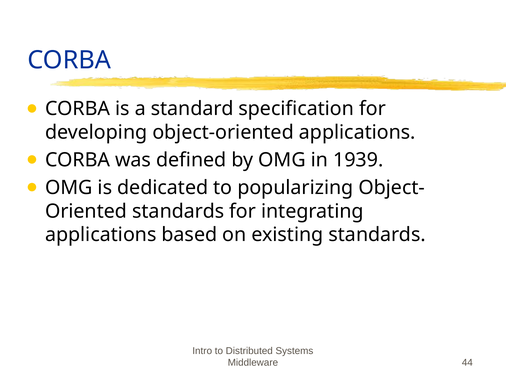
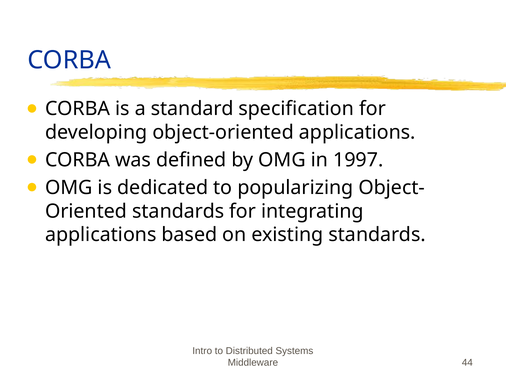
1939: 1939 -> 1997 (358, 160)
